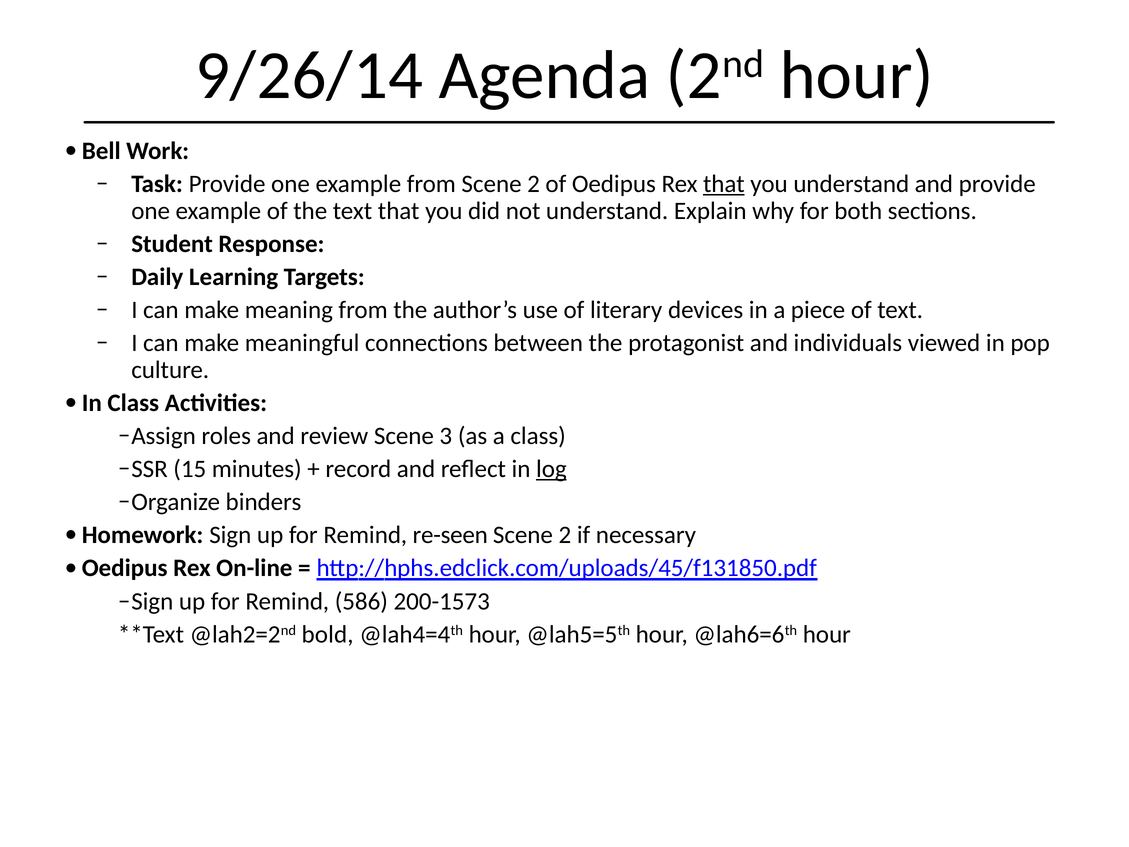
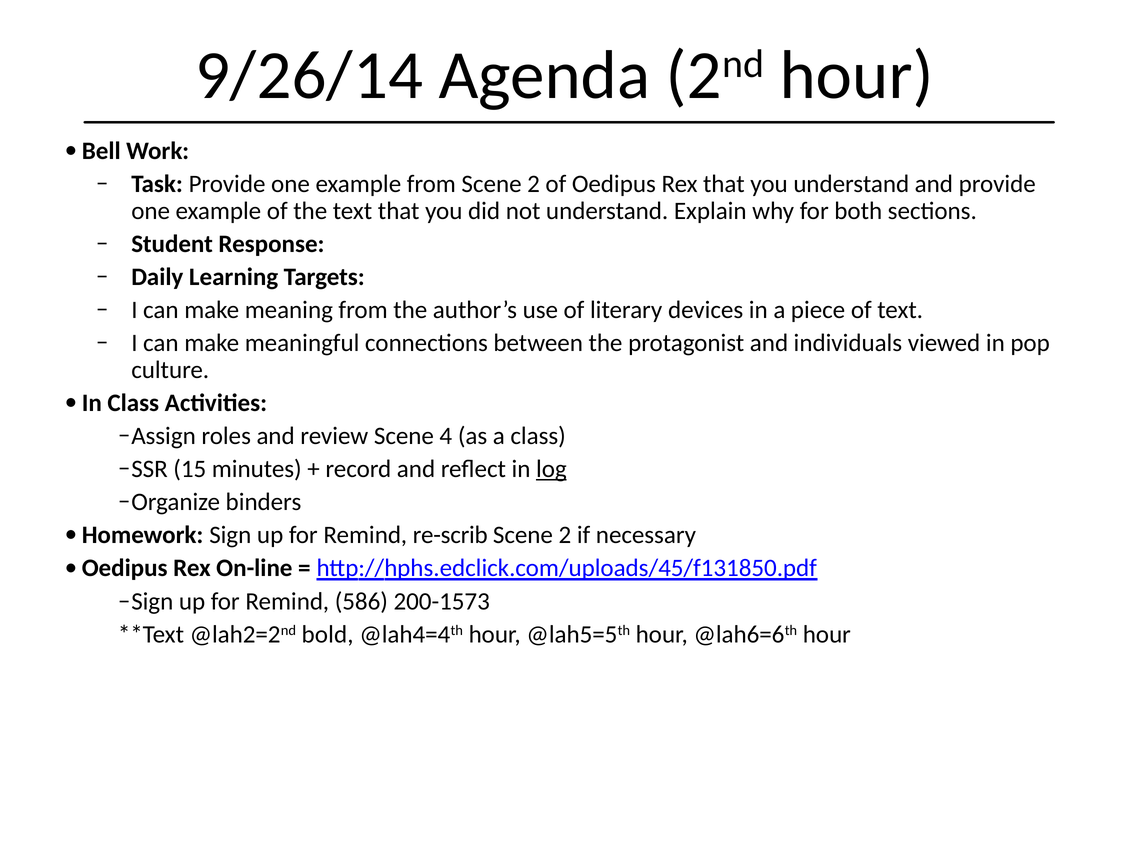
that underline: present -> none (724, 184)
3: 3 -> 4 (446, 436)
re-seen: re-seen -> re-scrib (450, 535)
